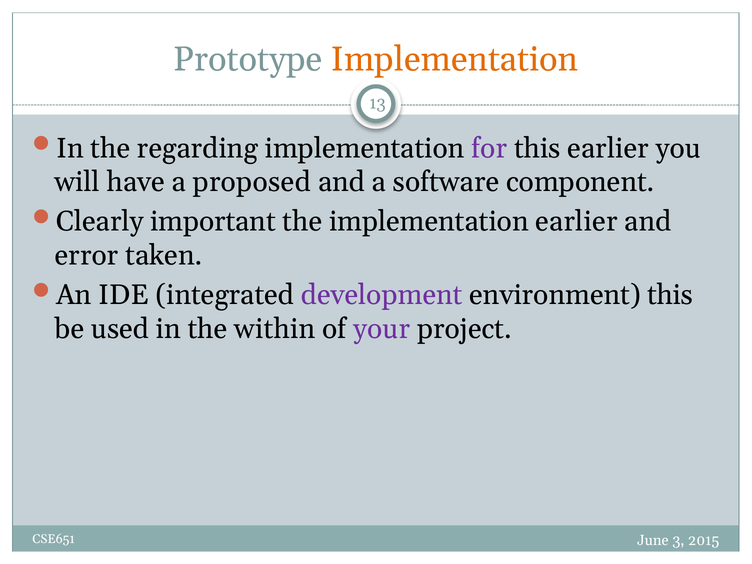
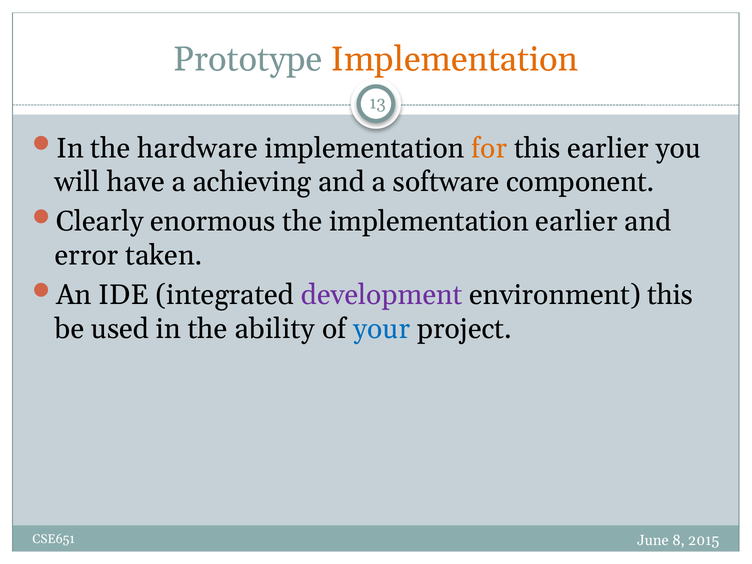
regarding: regarding -> hardware (197, 148)
for colour: purple -> orange (489, 148)
proposed: proposed -> achieving (252, 182)
important: important -> enormous (213, 222)
within: within -> ability (275, 329)
your colour: purple -> blue (382, 329)
3: 3 -> 8 (678, 540)
